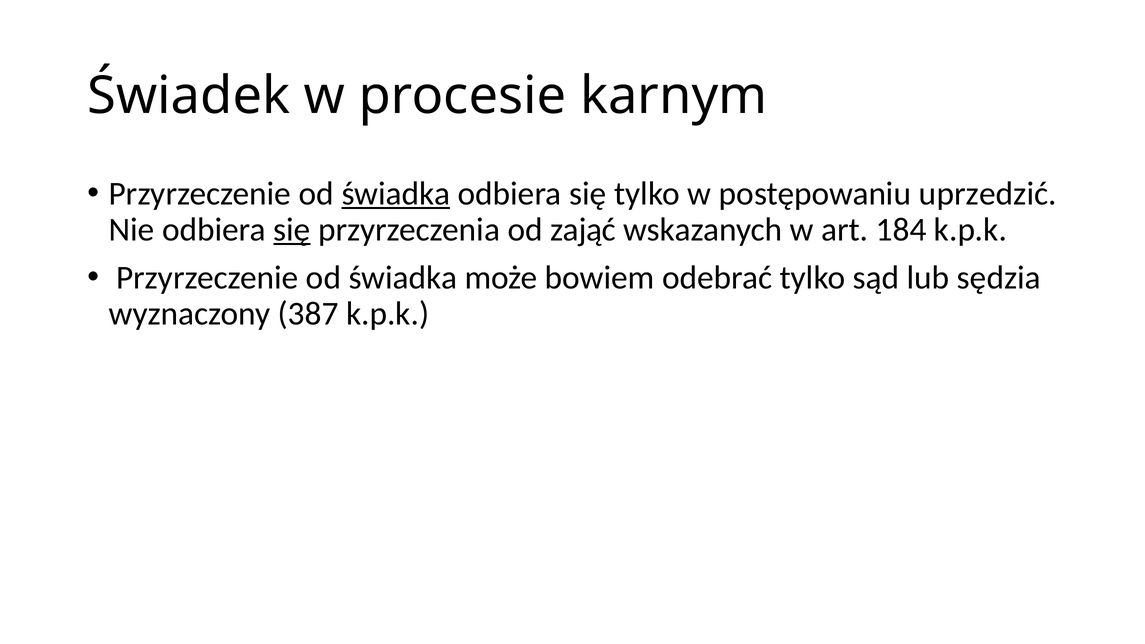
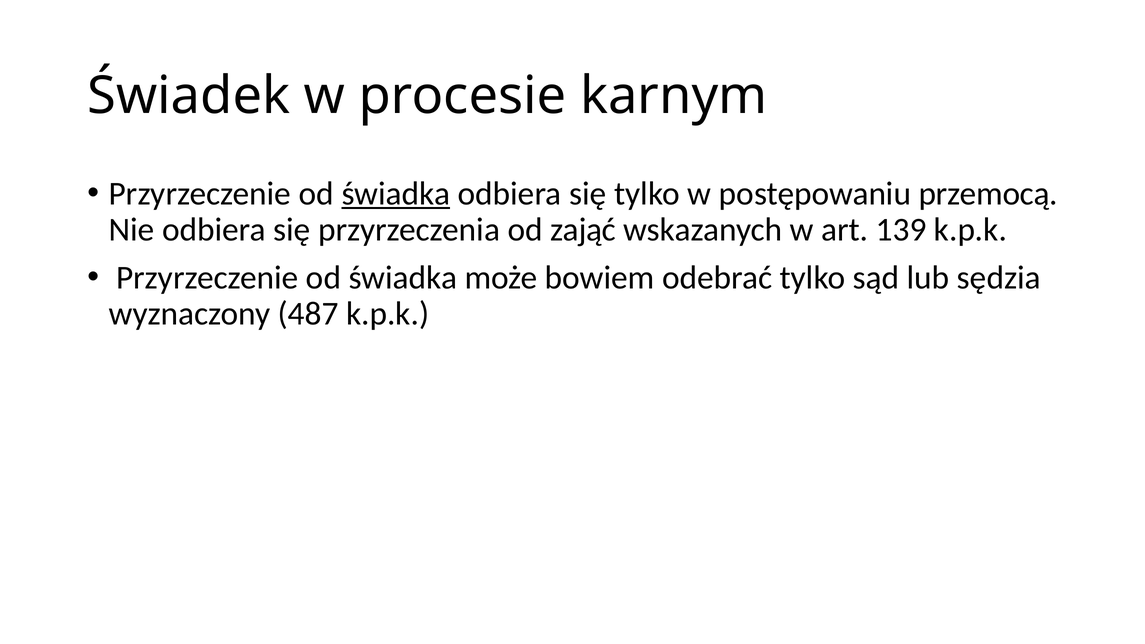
uprzedzić: uprzedzić -> przemocą (988, 194)
się underline: present -> none (292, 230)
184: 184 -> 139 (901, 230)
387: 387 -> 487 (308, 314)
